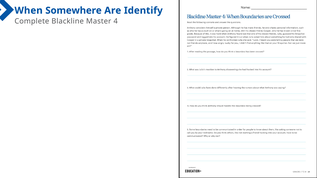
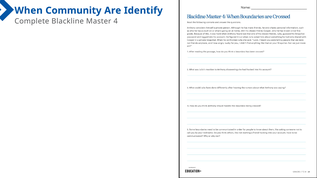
Somewhere: Somewhere -> Community (73, 11)
